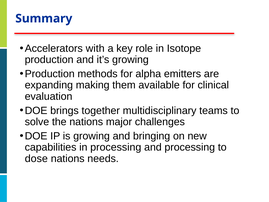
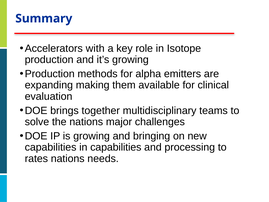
in processing: processing -> capabilities (116, 147)
dose: dose -> rates (36, 158)
